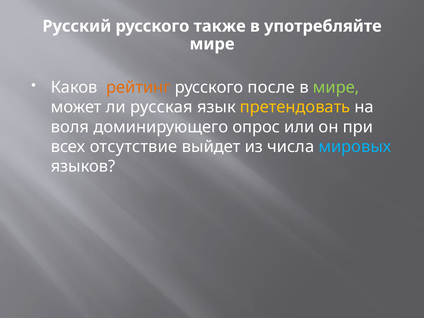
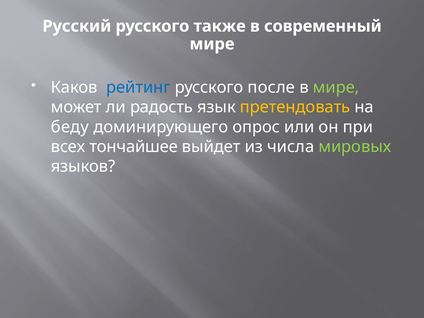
употребляйте: употребляйте -> современный (323, 26)
рейтинг colour: orange -> blue (138, 87)
русская: русская -> радость (161, 107)
воля: воля -> беду (70, 127)
отсутствие: отсутствие -> тончайшее (134, 147)
мировых colour: light blue -> light green (355, 147)
